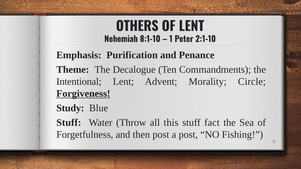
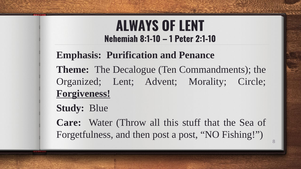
OTHERS: OTHERS -> ALWAYS (137, 27)
Intentional: Intentional -> Organized (79, 82)
Stuff: Stuff -> Care (69, 123)
fact: fact -> that (212, 123)
